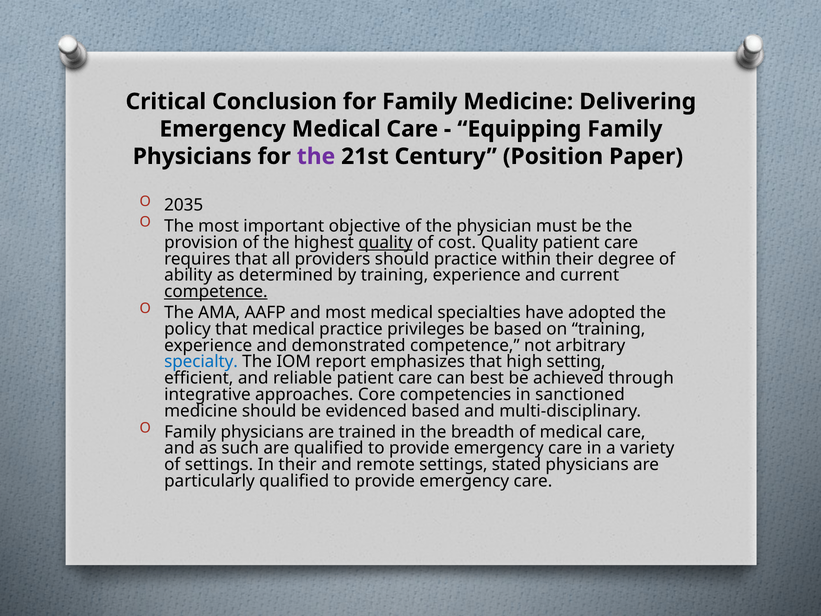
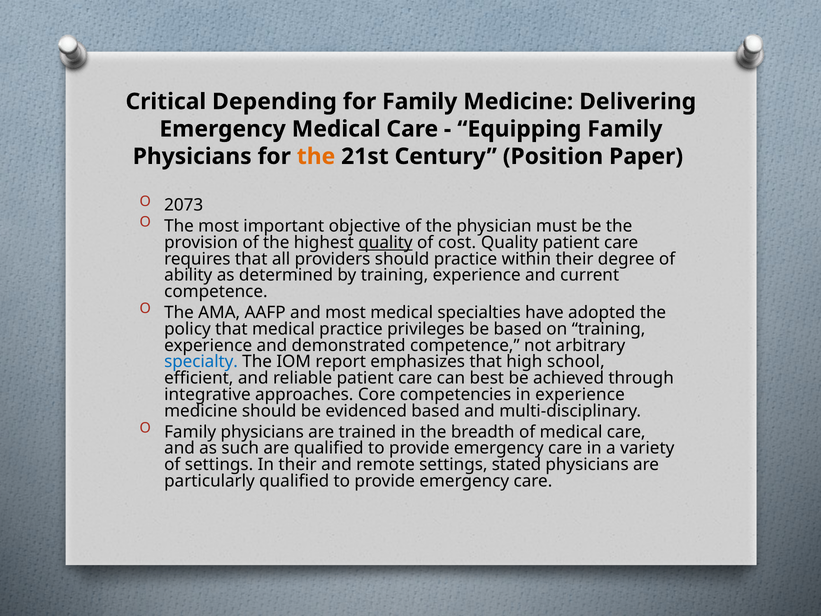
Conclusion: Conclusion -> Depending (274, 102)
the colour: purple -> orange (316, 156)
2035: 2035 -> 2073 (184, 205)
competence underline: present -> none (216, 292)
setting: setting -> school (576, 362)
in sanctioned: sanctioned -> experience (580, 395)
